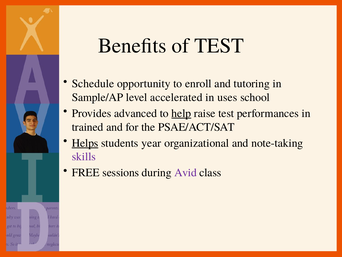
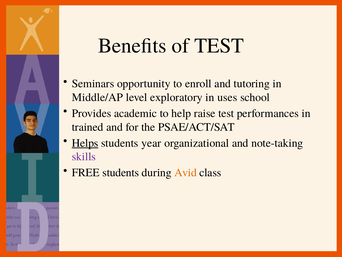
Schedule: Schedule -> Seminars (93, 83)
Sample/AP: Sample/AP -> Middle/AP (97, 97)
accelerated: accelerated -> exploratory (176, 97)
advanced: advanced -> academic (136, 113)
help underline: present -> none (181, 113)
FREE sessions: sessions -> students (121, 172)
Avid colour: purple -> orange (186, 172)
